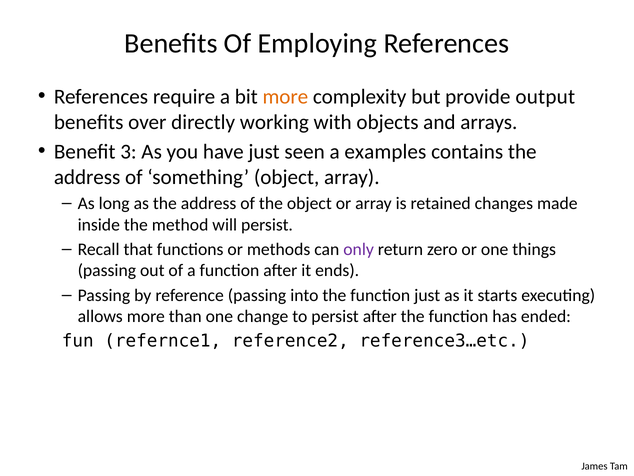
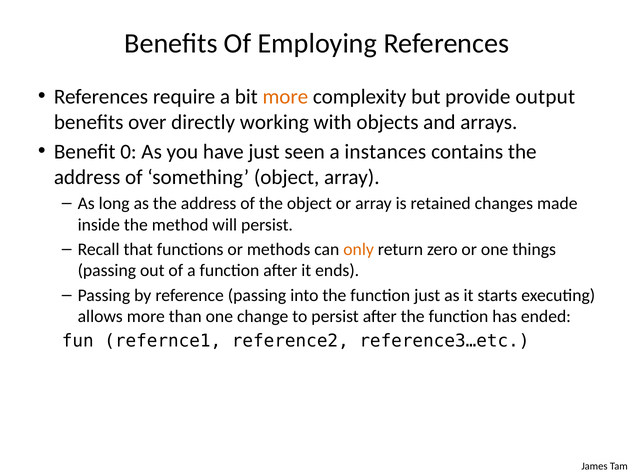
3: 3 -> 0 (128, 152)
examples: examples -> instances (385, 152)
only colour: purple -> orange (359, 249)
